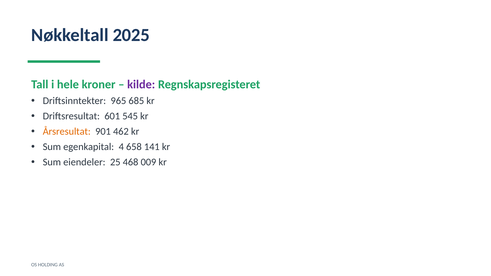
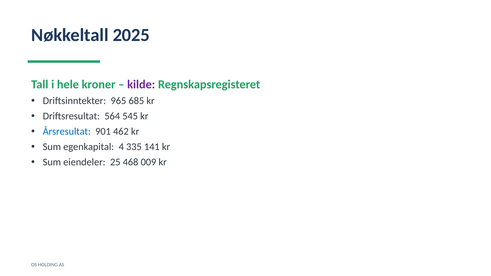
601: 601 -> 564 (112, 116)
Årsresultat colour: orange -> blue (67, 132)
658: 658 -> 335 (134, 147)
